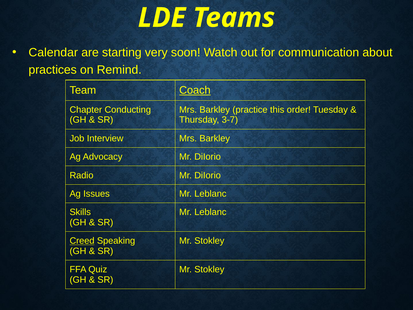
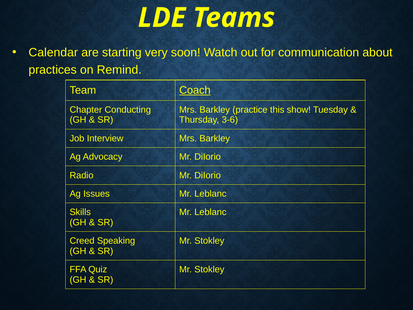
order: order -> show (299, 110)
3-7: 3-7 -> 3-6 (230, 120)
Creed underline: present -> none (82, 241)
